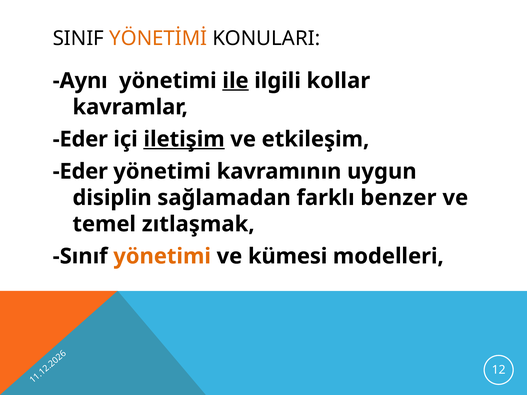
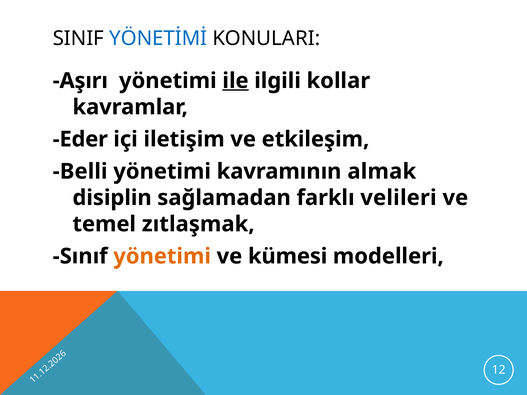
YÖNETİMİ colour: orange -> blue (158, 38)
Aynı: Aynı -> Aşırı (80, 81)
iletişim underline: present -> none (184, 139)
Eder: Eder -> Belli (80, 172)
uygun: uygun -> almak (382, 172)
benzer: benzer -> velileri (398, 198)
